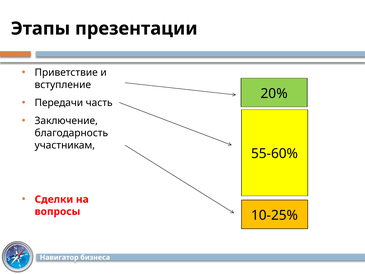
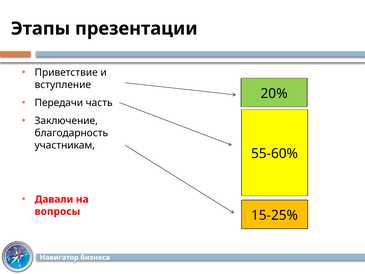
Сделки: Сделки -> Давали (54, 199)
10-25%: 10-25% -> 15-25% (275, 215)
